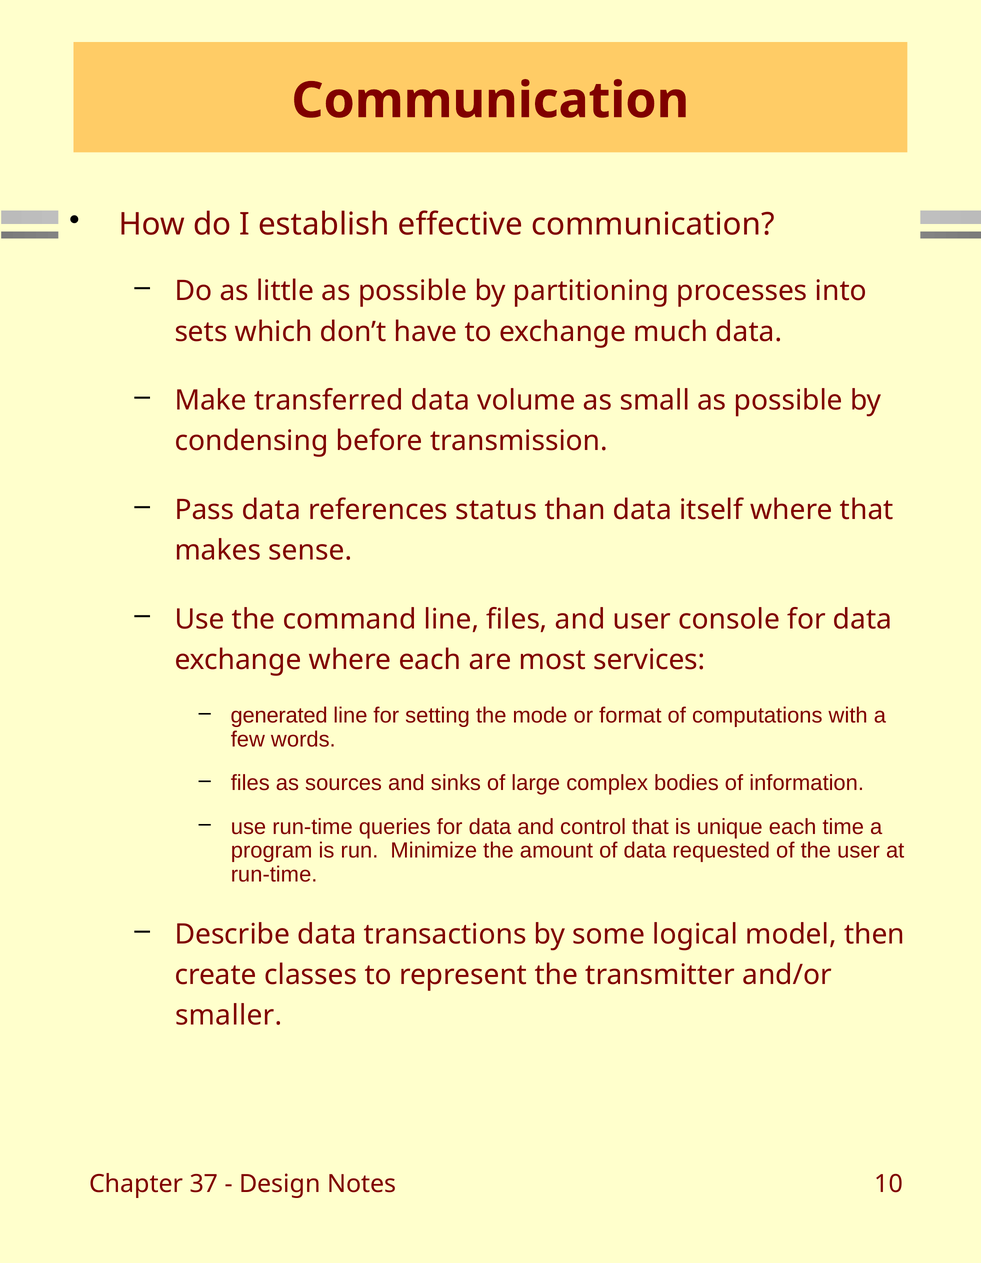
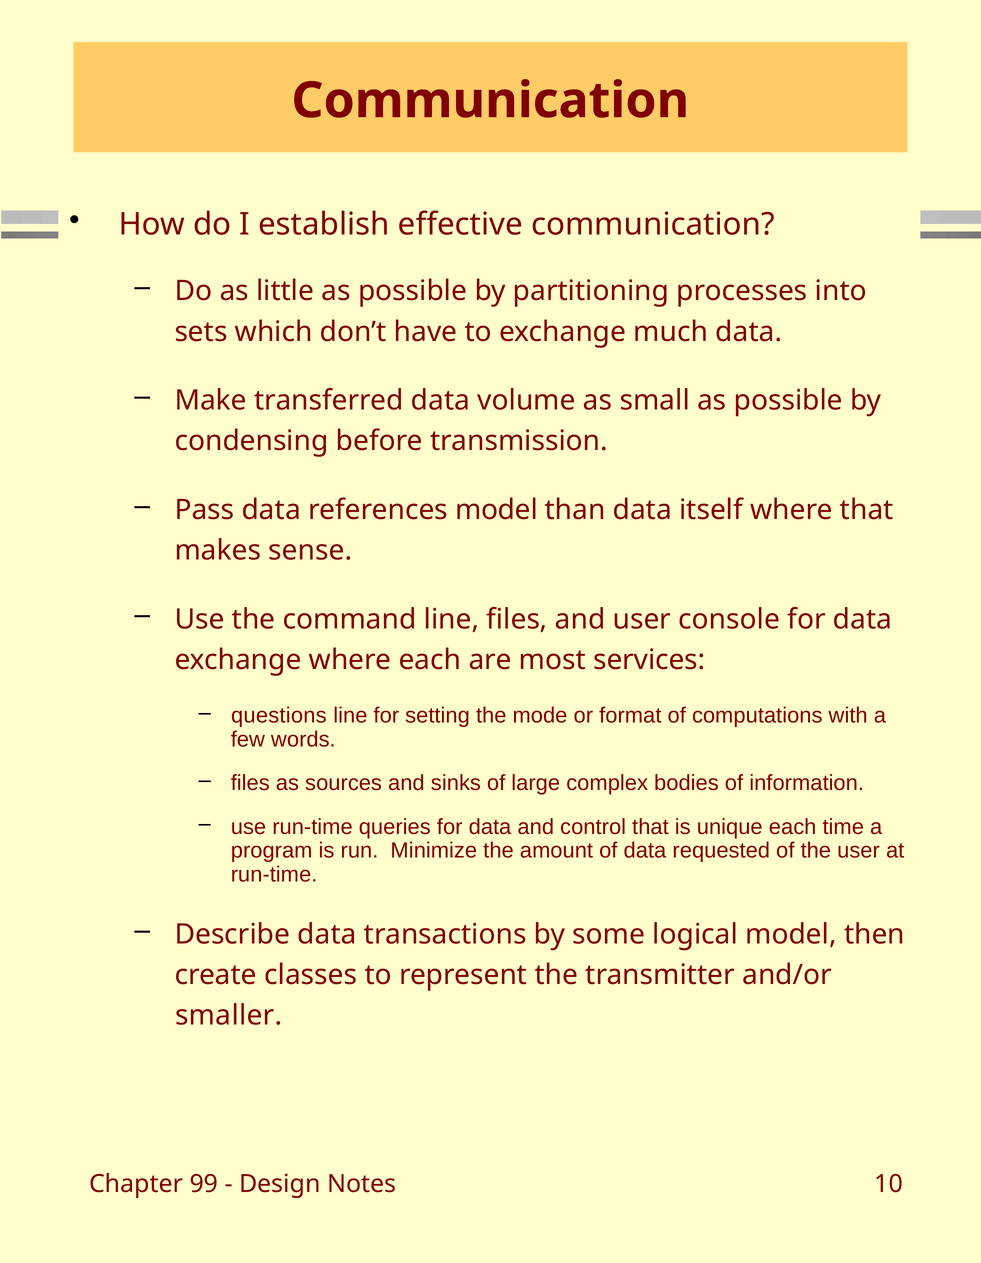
references status: status -> model (496, 510)
generated: generated -> questions (279, 716)
37: 37 -> 99 (204, 1184)
